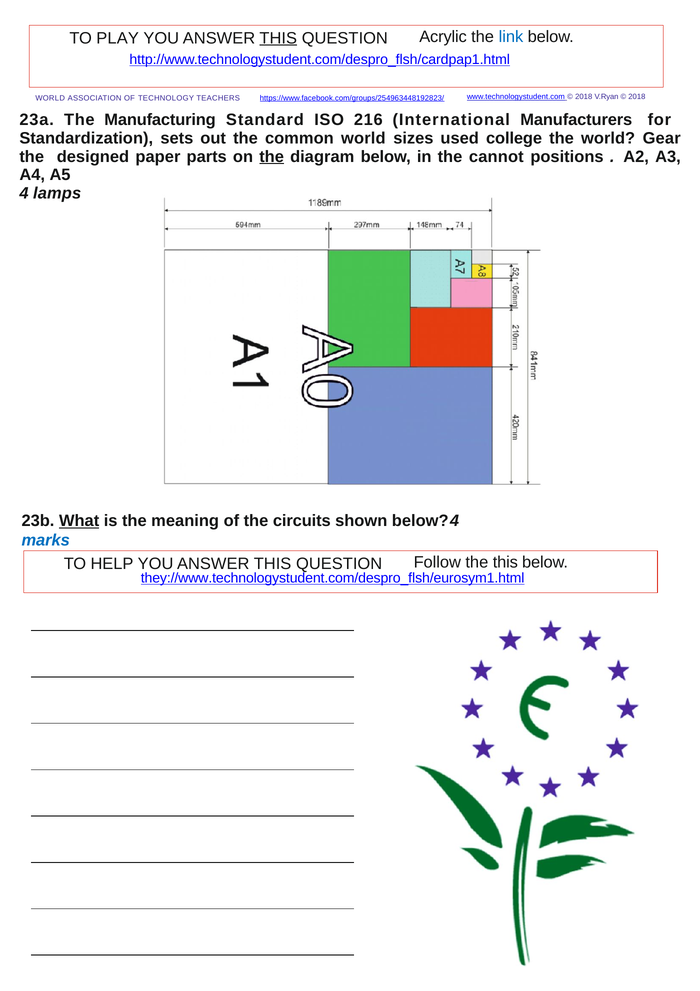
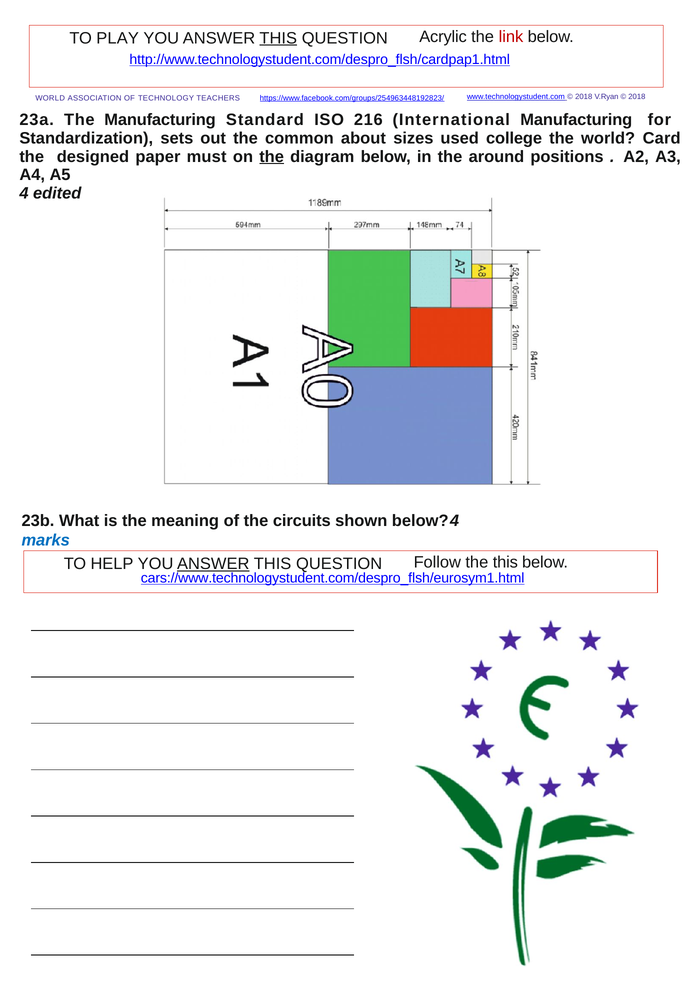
link colour: blue -> red (511, 37)
International Manufacturers: Manufacturers -> Manufacturing (576, 120)
common world: world -> about (363, 138)
Gear: Gear -> Card (662, 138)
parts: parts -> must (207, 157)
cannot: cannot -> around (496, 157)
lamps: lamps -> edited (57, 193)
What underline: present -> none (79, 521)
ANSWER underline: none -> present (213, 564)
they://www.technologystudent.com/despro_ﬂsh/eurosym1.html: they://www.technologystudent.com/despro_ﬂsh/eurosym1.html -> cars://www.technologystudent.com/despro_ﬂsh/eurosym1.html (333, 578)
